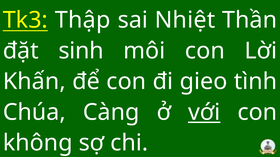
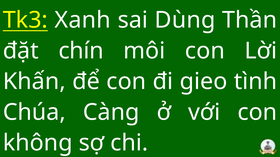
Thập: Thập -> Xanh (83, 20)
Nhiệt: Nhiệt -> Dùng (185, 20)
sinh: sinh -> chín (81, 51)
với underline: present -> none (204, 113)
